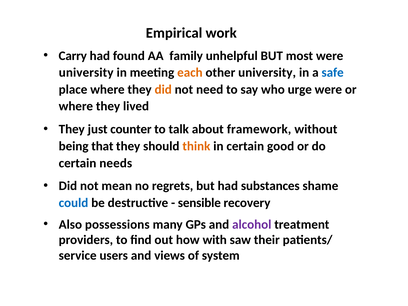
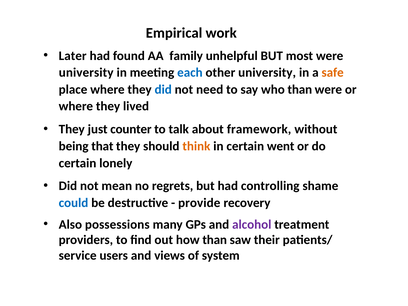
Carry: Carry -> Later (73, 56)
each colour: orange -> blue (190, 73)
safe colour: blue -> orange (333, 73)
did colour: orange -> blue (163, 89)
who urge: urge -> than (300, 89)
good: good -> went (281, 146)
needs: needs -> lonely (116, 163)
substances: substances -> controlling (270, 186)
sensible: sensible -> provide (199, 203)
how with: with -> than (215, 240)
